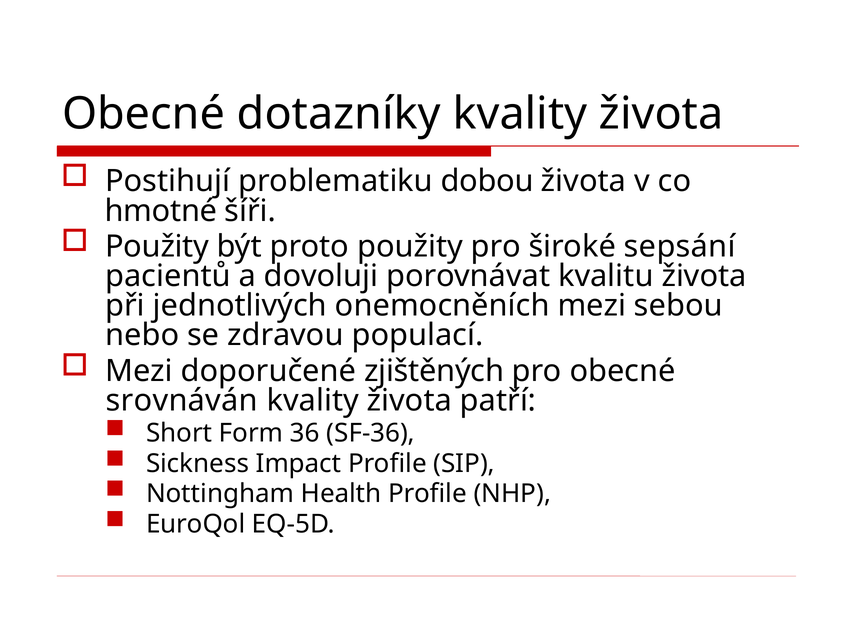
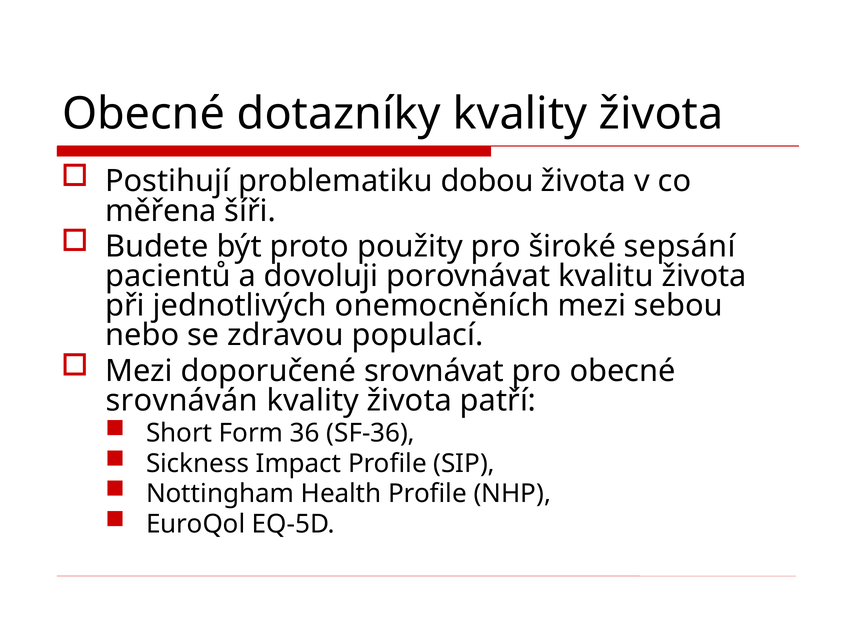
hmotné: hmotné -> měřena (161, 211)
Použity: Použity -> Budete (157, 246)
zjištěných: zjištěných -> srovnávat (434, 371)
